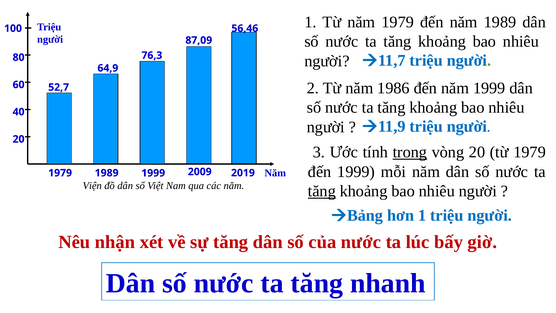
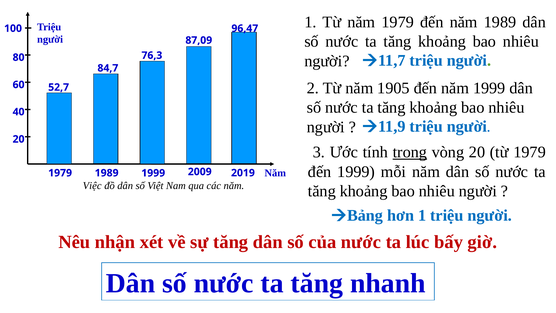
56,46: 56,46 -> 96,47 (245, 28)
64,9: 64,9 -> 84,7 (108, 68)
1986: 1986 -> 1905 (394, 88)
Viện: Viện -> Việc (92, 186)
tăng underline: present -> none (322, 191)
